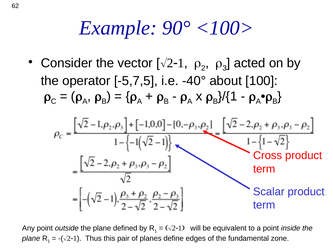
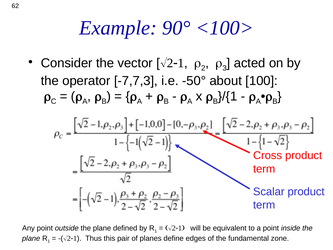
-5,7,5: -5,7,5 -> -7,7,3 (136, 81)
-40°: -40° -> -50° (194, 81)
